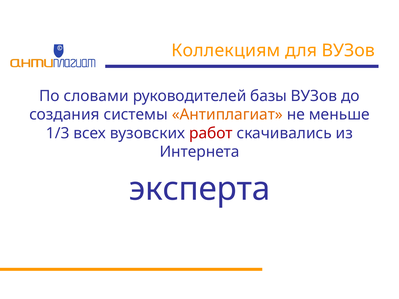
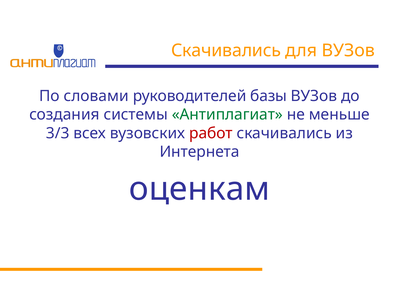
Коллекциям: Коллекциям -> Скачивались (226, 50)
Антиплагиат colour: orange -> green (227, 115)
1/3: 1/3 -> 3/3 (58, 133)
эксперта: эксперта -> оценкам (199, 189)
